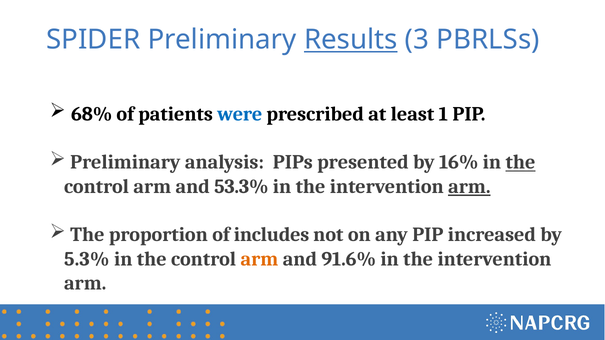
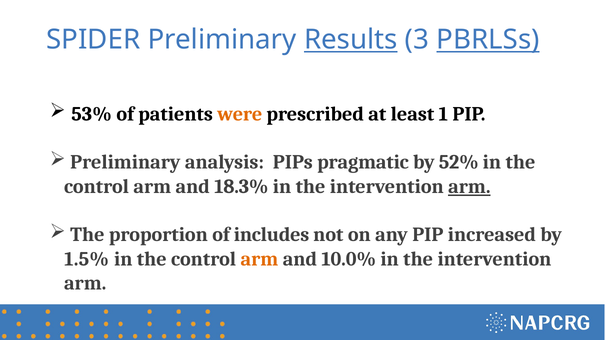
PBRLSs underline: none -> present (488, 40)
68%: 68% -> 53% (92, 114)
were colour: blue -> orange (240, 114)
presented: presented -> pragmatic (363, 162)
16%: 16% -> 52% (459, 162)
the underline: present -> none (520, 162)
53.3%: 53.3% -> 18.3% (241, 187)
5.3%: 5.3% -> 1.5% (87, 259)
91.6%: 91.6% -> 10.0% (349, 259)
